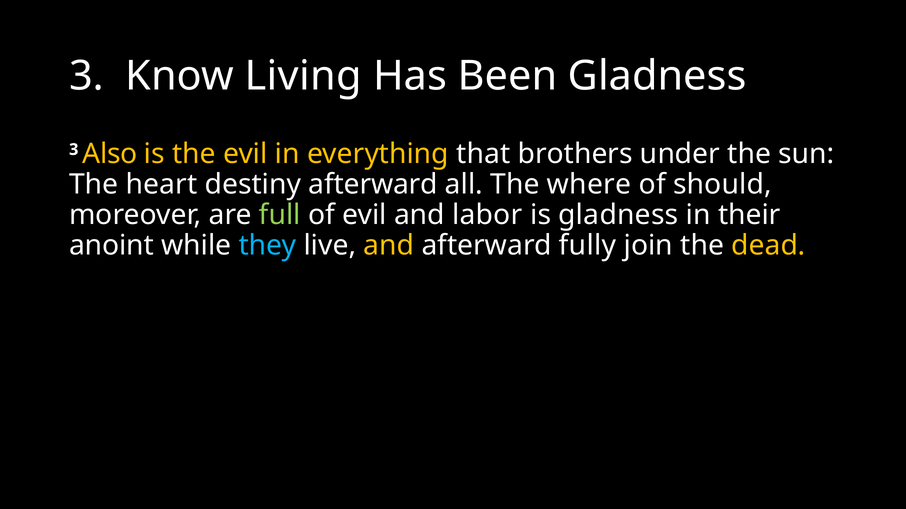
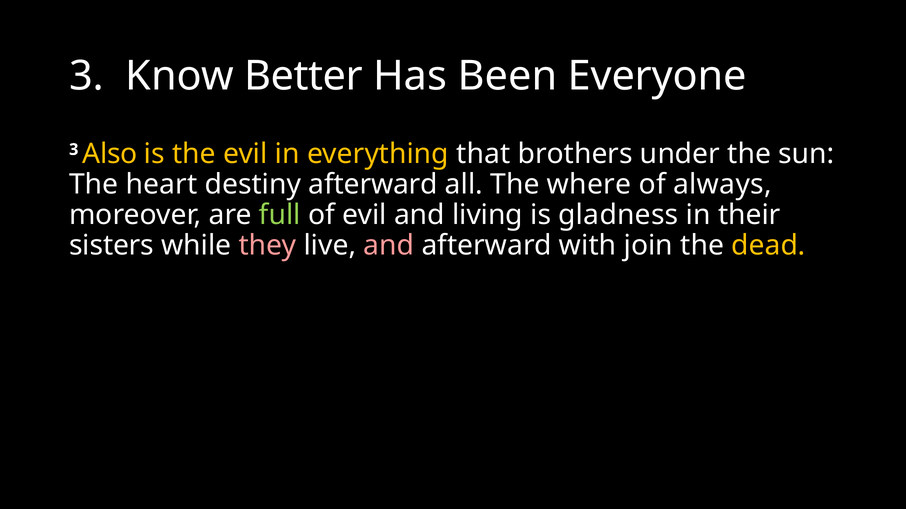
Living: Living -> Better (304, 76)
Been Gladness: Gladness -> Everyone (657, 76)
should: should -> always (722, 185)
labor: labor -> living (487, 215)
anoint: anoint -> sisters (112, 246)
they colour: light blue -> pink (268, 246)
and colour: yellow -> pink (389, 246)
fully: fully -> with (588, 246)
